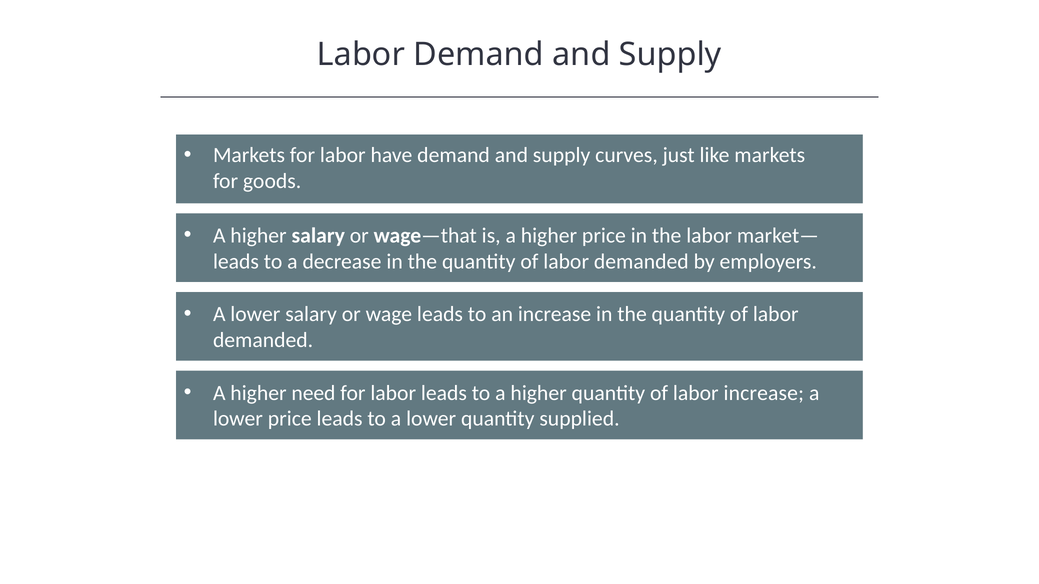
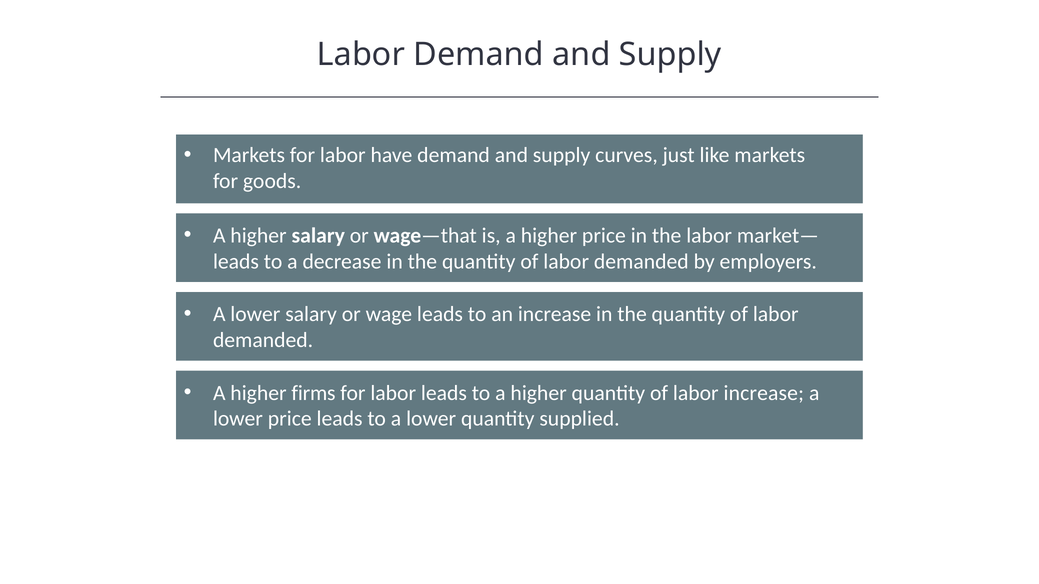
need: need -> firms (314, 393)
